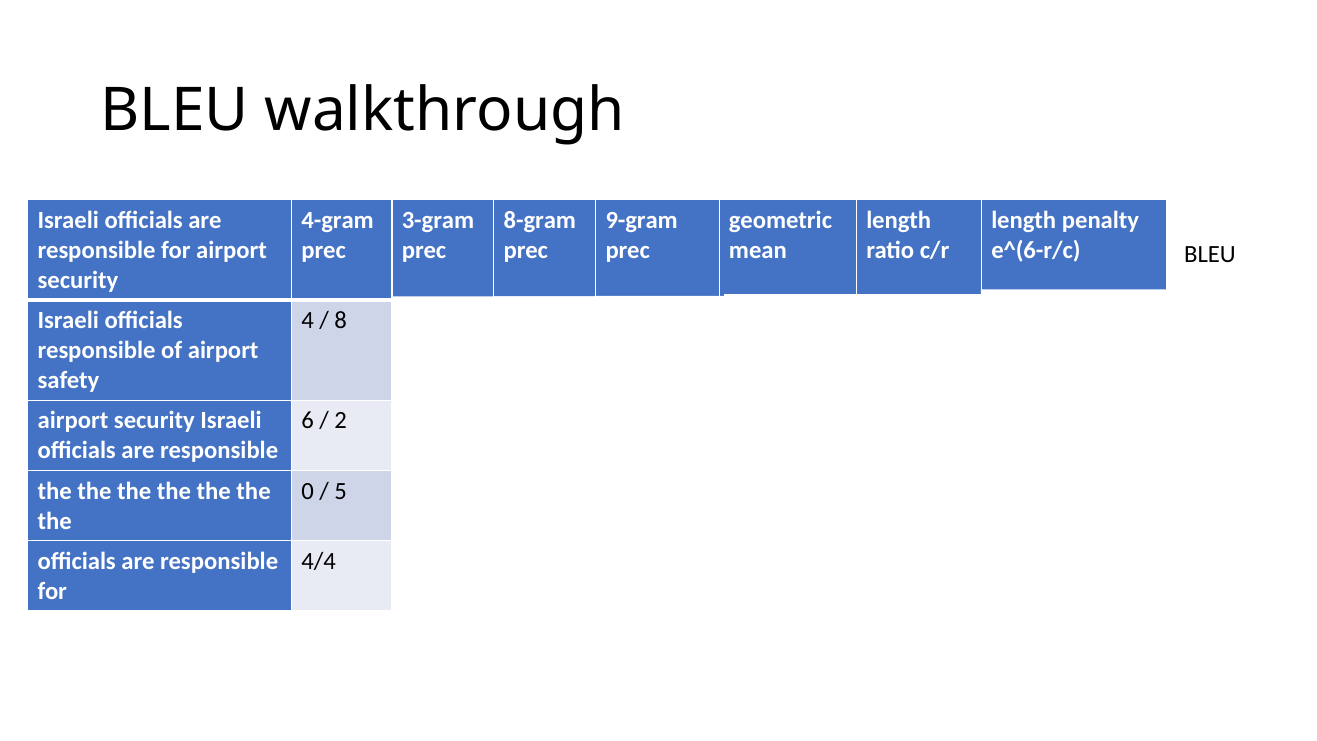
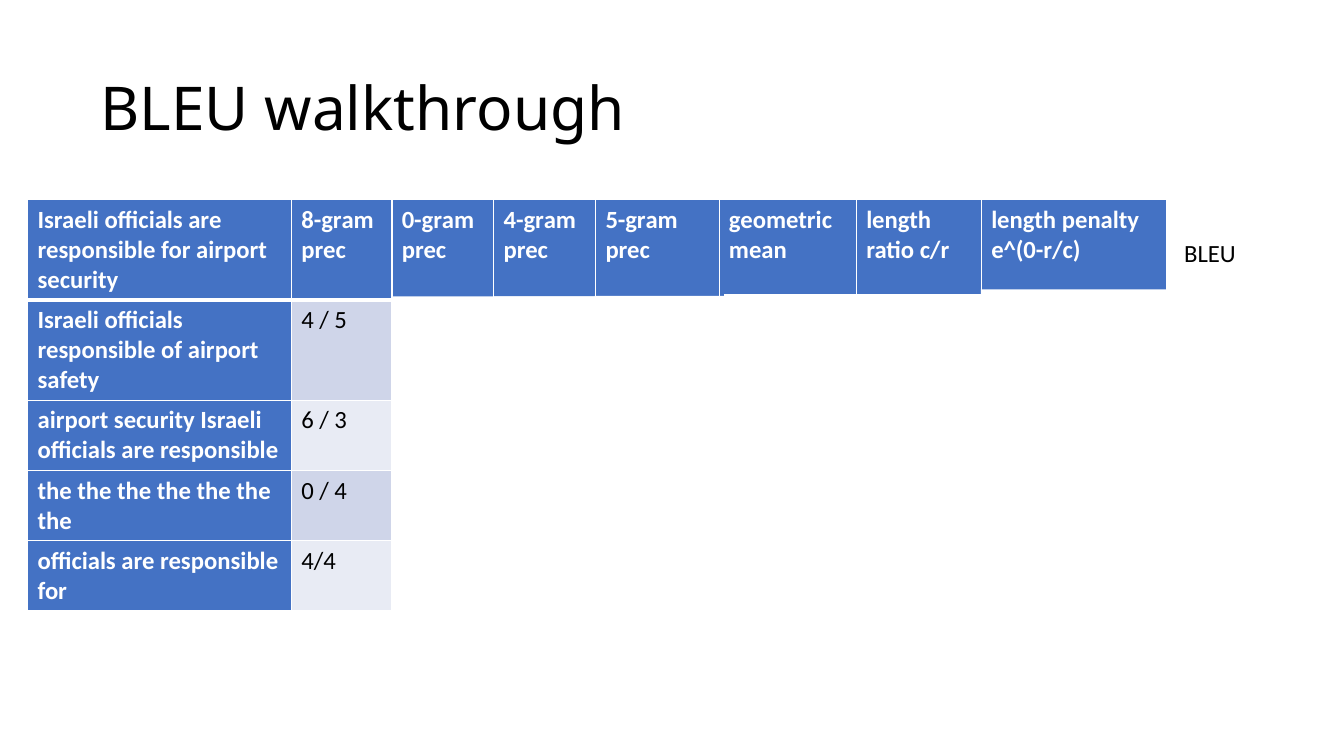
4-gram: 4-gram -> 8-gram (338, 220)
3-gram: 3-gram -> 0-gram (438, 220)
8-gram: 8-gram -> 4-gram (540, 220)
9-gram: 9-gram -> 5-gram (642, 220)
e^(6-r/c: e^(6-r/c -> e^(0-r/c (1036, 250)
8: 8 -> 5 (341, 320)
2: 2 -> 3 (341, 421)
5: 5 -> 4 (341, 491)
